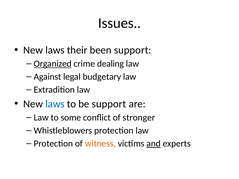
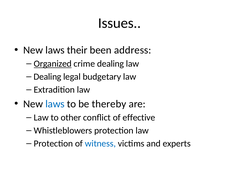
been support: support -> address (133, 50)
Against: Against -> Dealing (47, 77)
be support: support -> thereby (109, 104)
some: some -> other (71, 118)
stronger: stronger -> effective (139, 118)
witness colour: orange -> blue (100, 144)
and underline: present -> none (154, 144)
